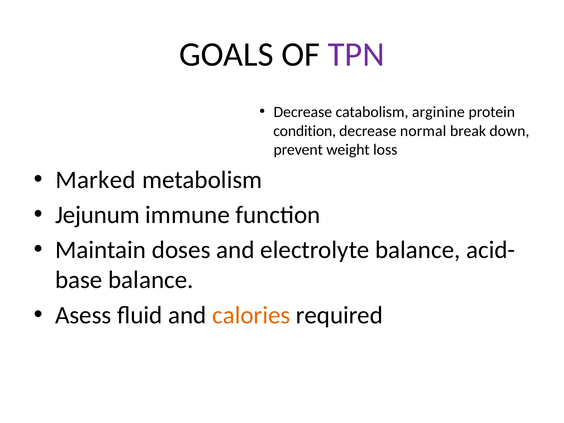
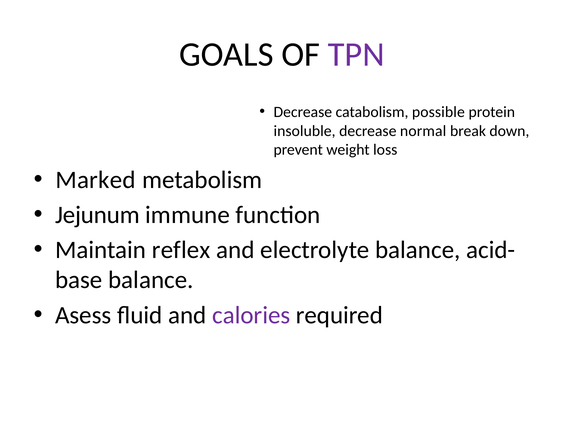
arginine: arginine -> possible (438, 112)
condition: condition -> insoluble (305, 131)
doses: doses -> reflex (181, 250)
calories colour: orange -> purple (251, 315)
